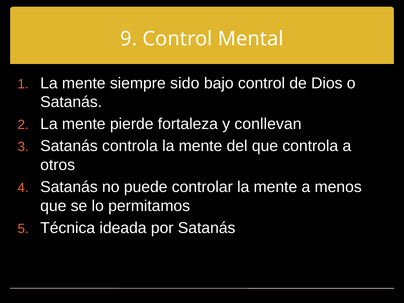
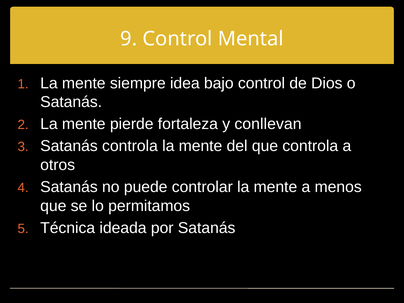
sido: sido -> idea (185, 83)
